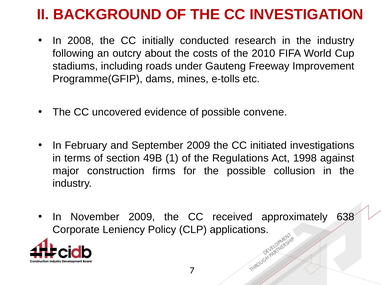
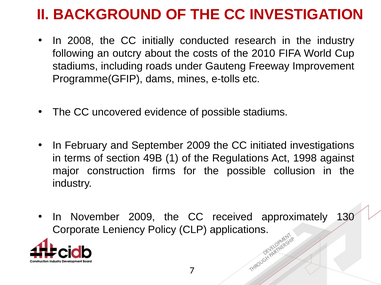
possible convene: convene -> stadiums (265, 112)
638: 638 -> 130 (345, 217)
